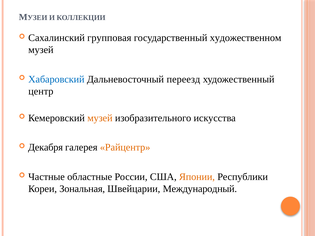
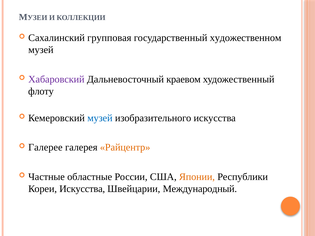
Хабаровский colour: blue -> purple (56, 79)
переезд: переезд -> краевом (183, 79)
центр: центр -> флоту (41, 91)
музей colour: orange -> blue (100, 118)
Декабря: Декабря -> Галерее (45, 147)
Кореи Зональная: Зональная -> Искусства (82, 189)
